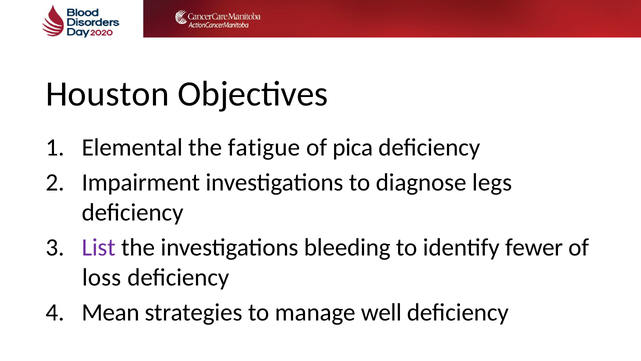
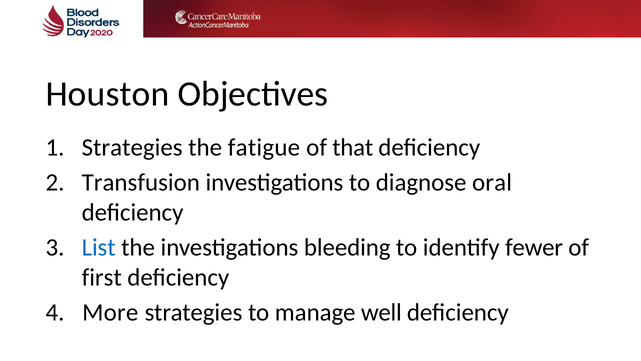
Elemental: Elemental -> Strategies (132, 147)
pica: pica -> that (353, 147)
Impairment: Impairment -> Transfusion (141, 182)
legs: legs -> oral (492, 182)
List colour: purple -> blue (99, 247)
loss: loss -> first (102, 277)
Mean: Mean -> More (110, 312)
